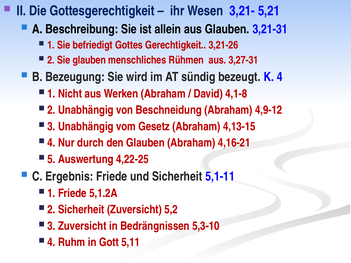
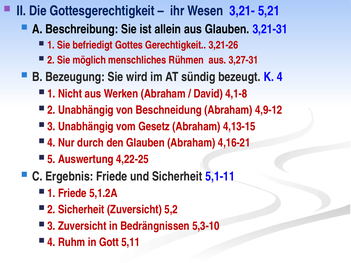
Sie glauben: glauben -> möglich (89, 60)
